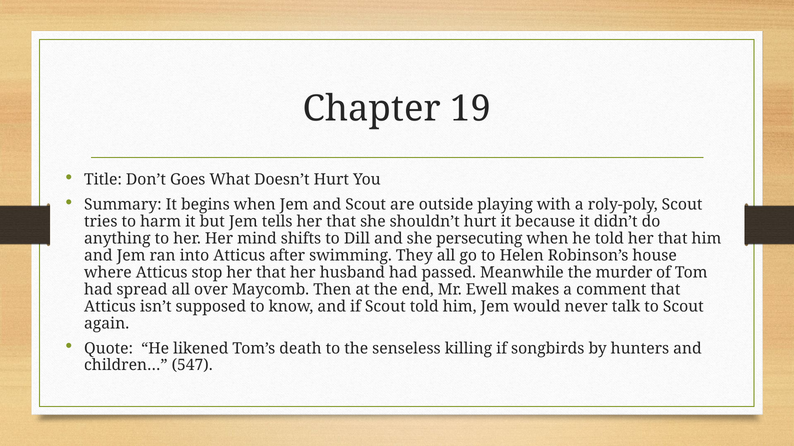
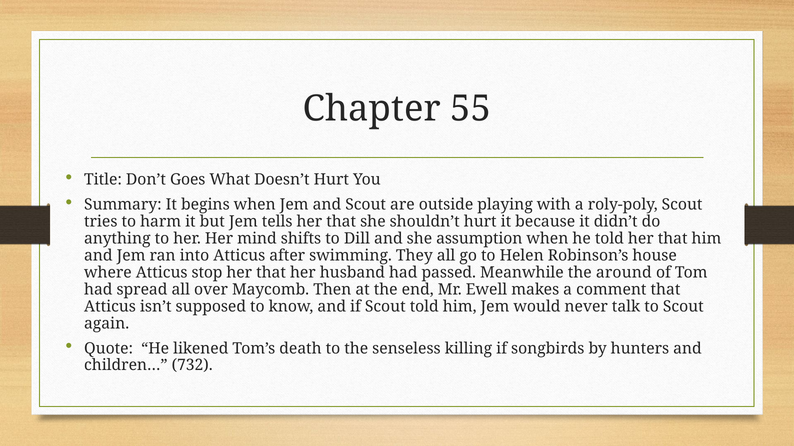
19: 19 -> 55 (471, 109)
persecuting: persecuting -> assumption (479, 239)
murder: murder -> around (624, 273)
547: 547 -> 732 (192, 366)
